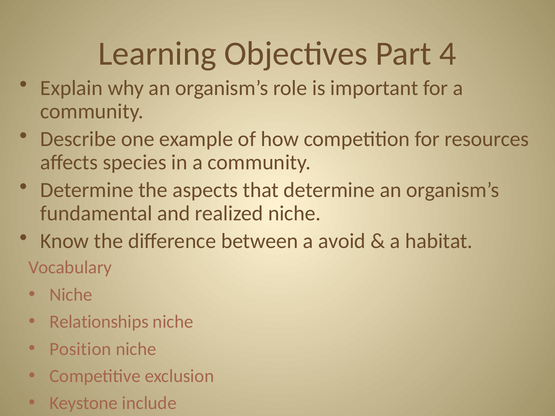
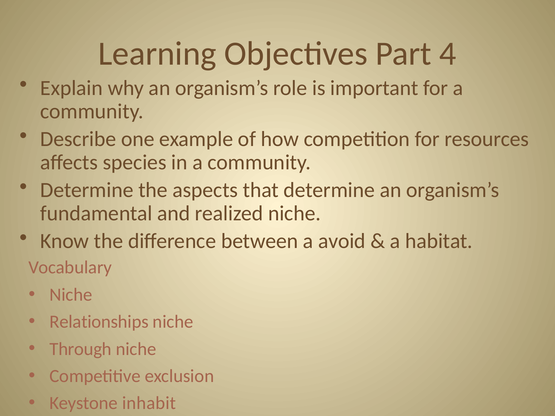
Position: Position -> Through (81, 349)
include: include -> inhabit (149, 403)
